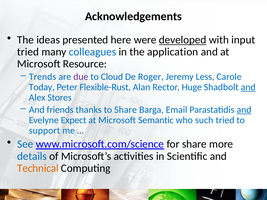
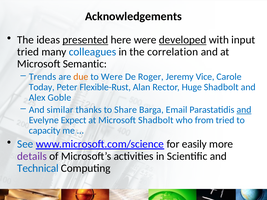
presented underline: none -> present (85, 40)
application: application -> correlation (173, 52)
Resource: Resource -> Semantic (85, 64)
due colour: purple -> orange (81, 77)
to Cloud: Cloud -> Were (112, 77)
Less: Less -> Vice (205, 77)
and underline: present -> none (248, 87)
Stores: Stores -> Goble (59, 98)
friends: friends -> similar (60, 110)
Microsoft Semantic: Semantic -> Shadbolt (156, 120)
such: such -> from (204, 120)
support: support -> capacity (45, 131)
for share: share -> easily (194, 144)
details colour: blue -> purple (32, 157)
Technical colour: orange -> blue (38, 169)
